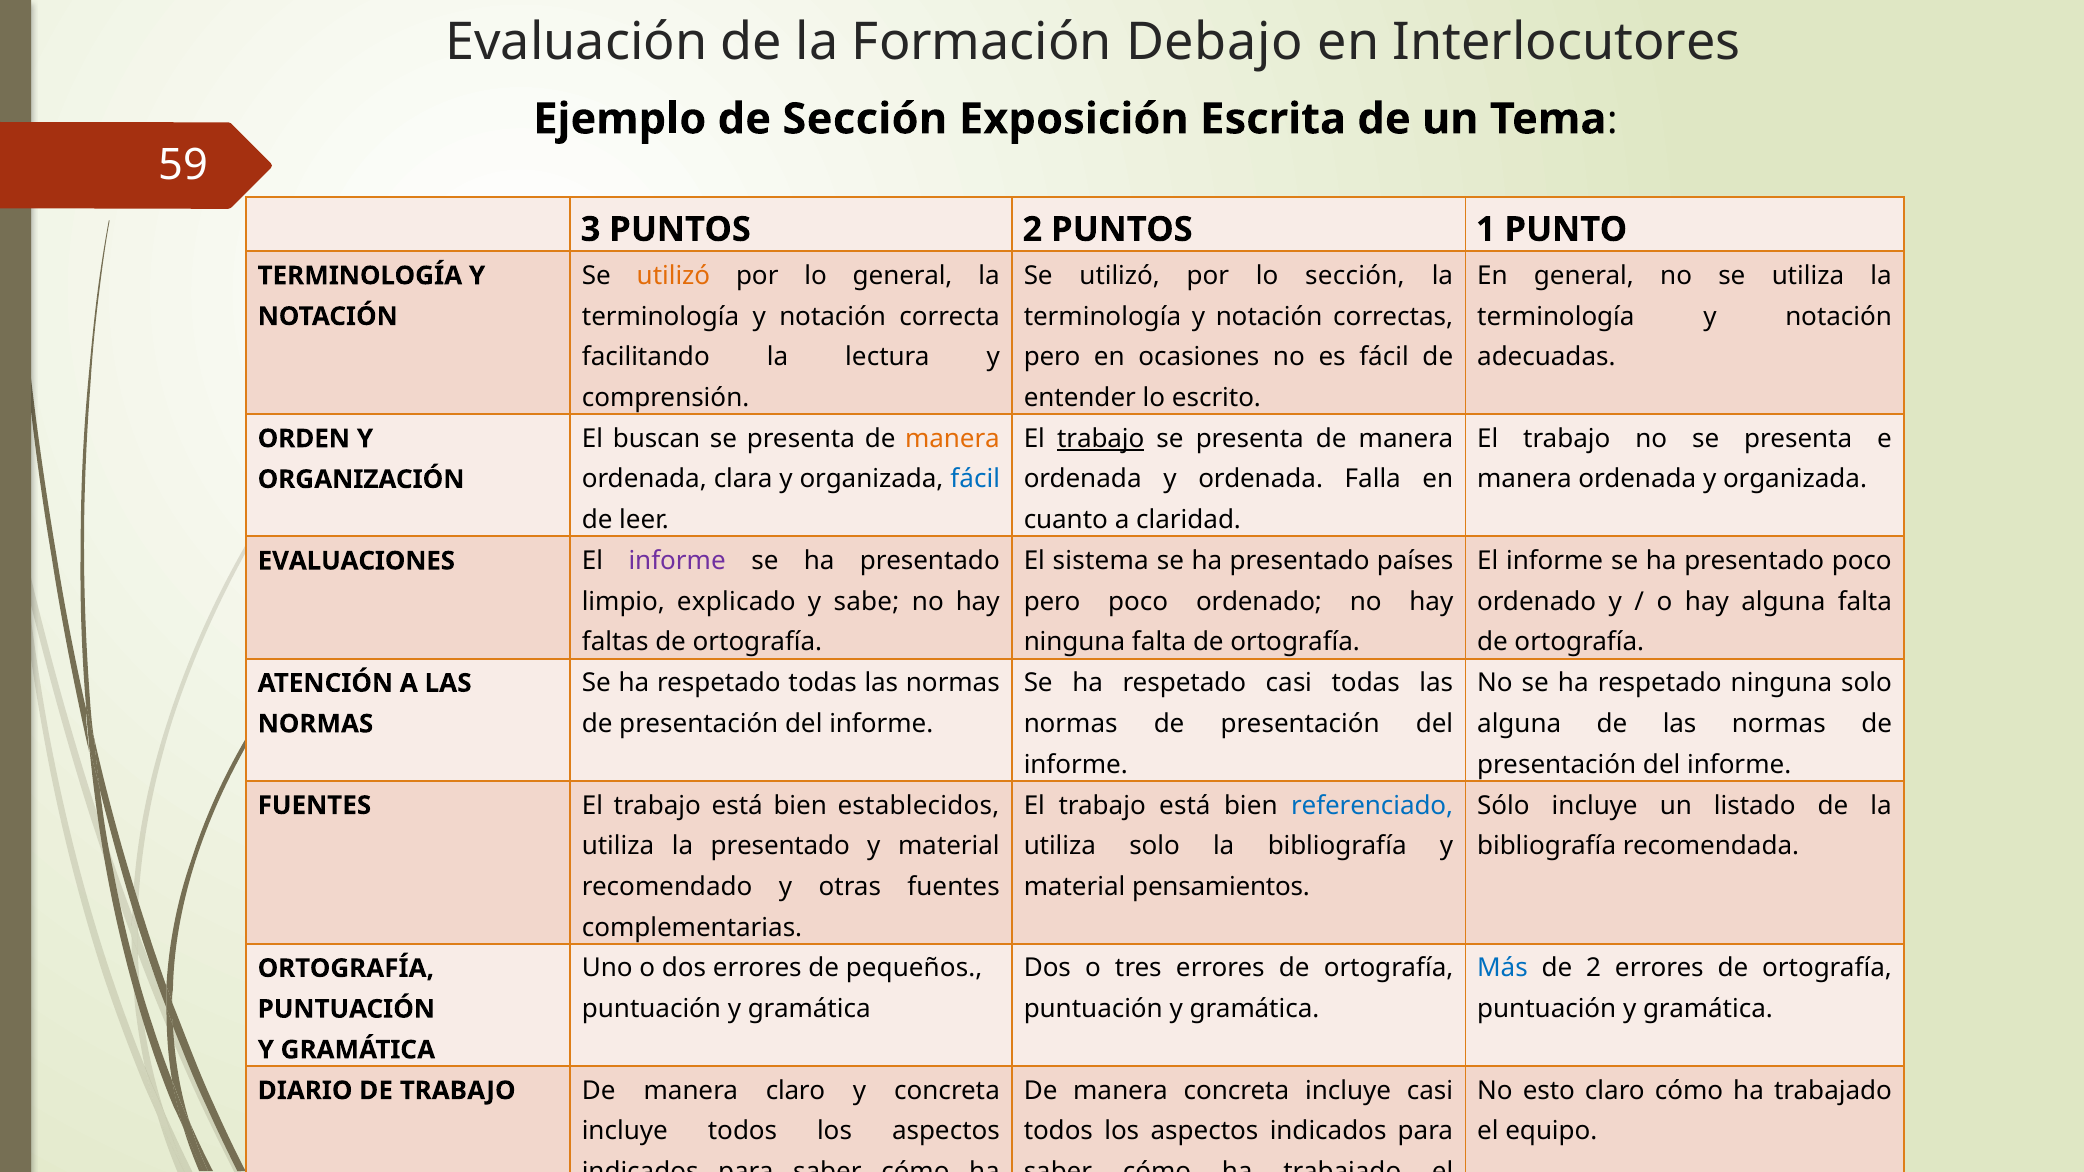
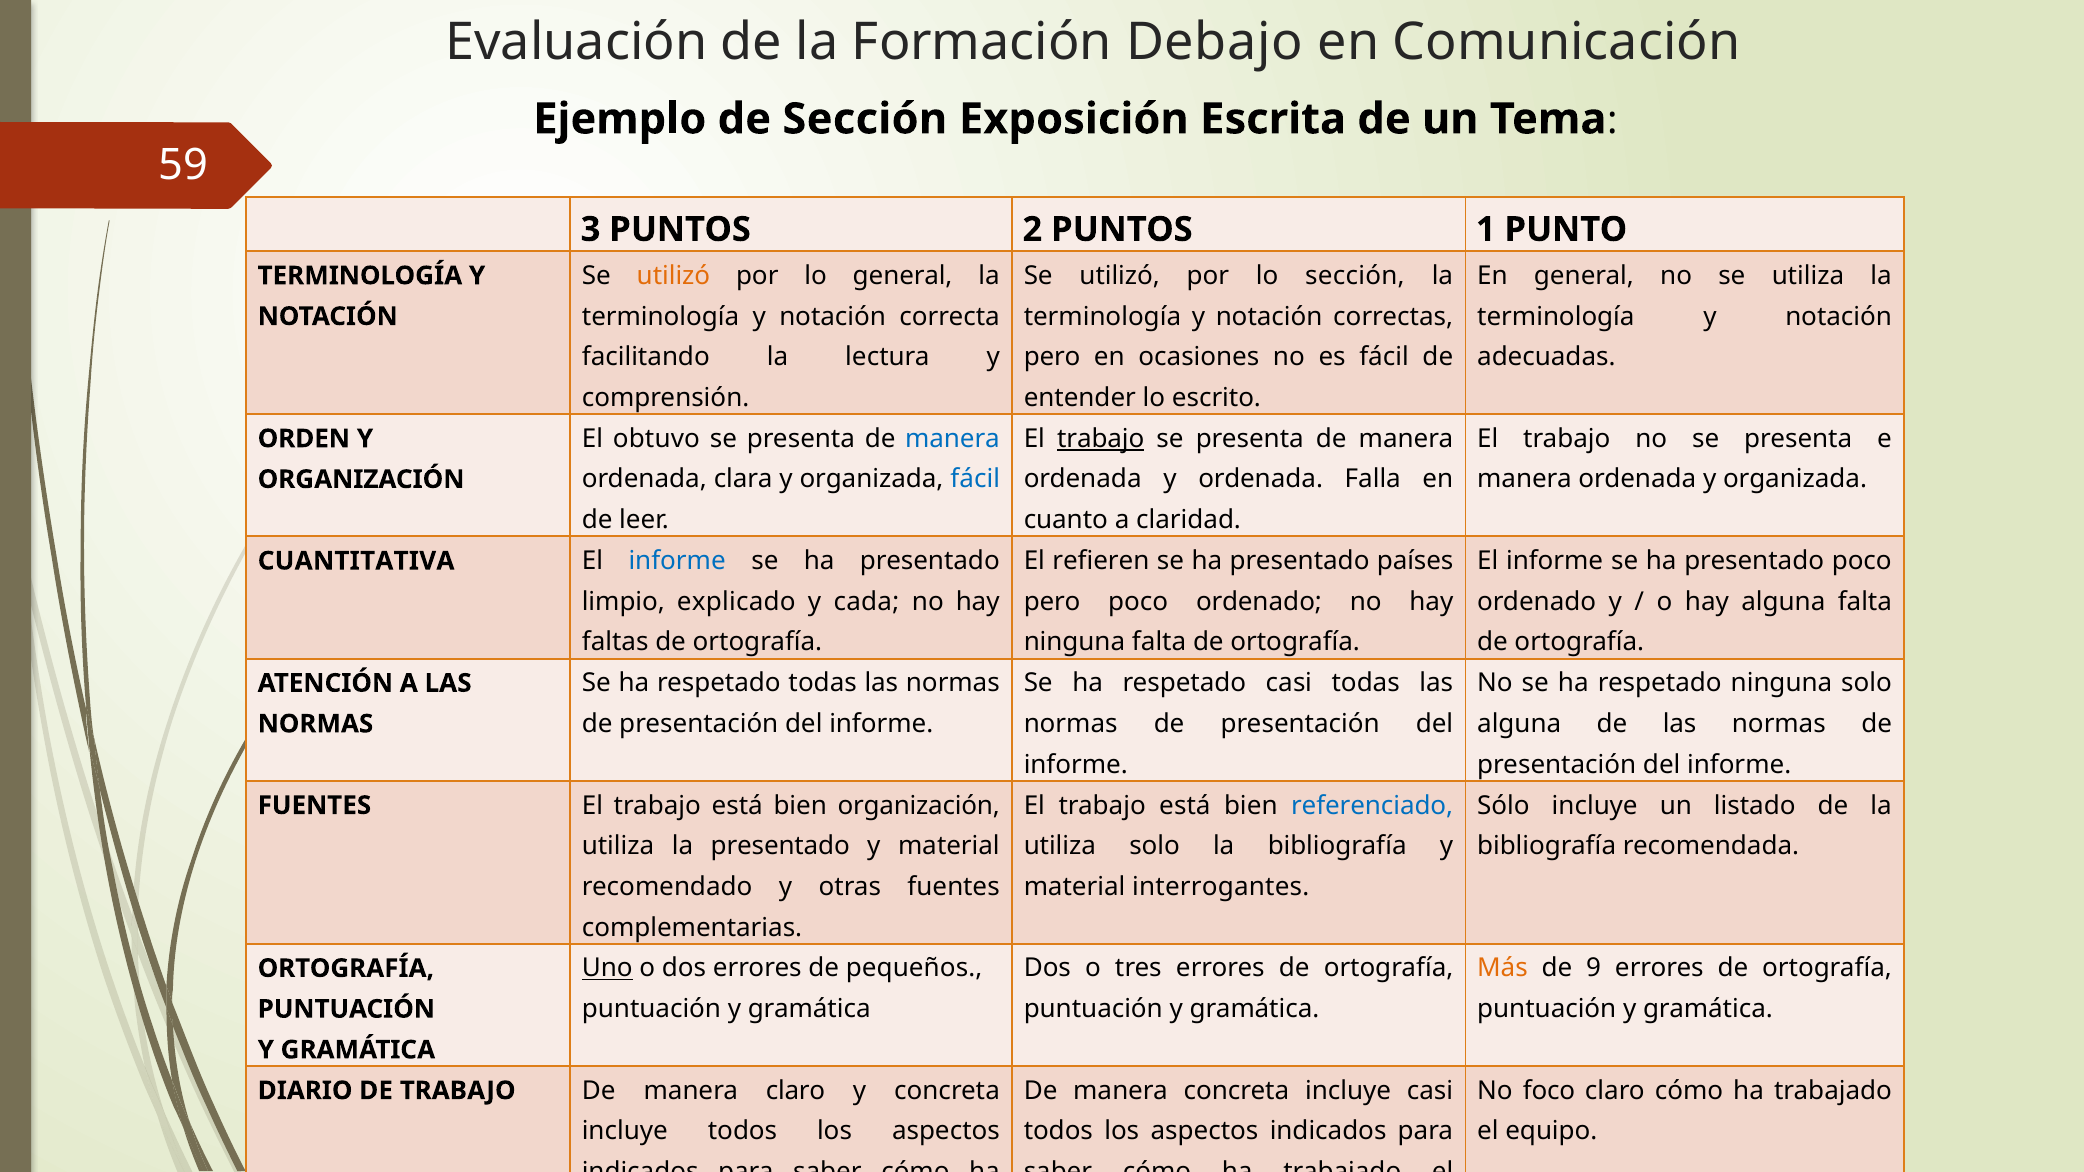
Interlocutores: Interlocutores -> Comunicación (1567, 43)
buscan: buscan -> obtuvo (656, 439)
manera colour: orange -> blue (953, 439)
sistema: sistema -> refieren (1101, 561)
EVALUACIONES: EVALUACIONES -> CUANTITATIVA (356, 561)
informe colour: purple -> blue (677, 561)
sabe: sabe -> cada (866, 602)
bien establecidos: establecidos -> organización (919, 806)
pensamientos: pensamientos -> interrogantes (1221, 887)
Uno underline: none -> present (607, 969)
Más colour: blue -> orange (1502, 969)
de 2: 2 -> 9 (1594, 969)
esto: esto -> foco (1549, 1091)
